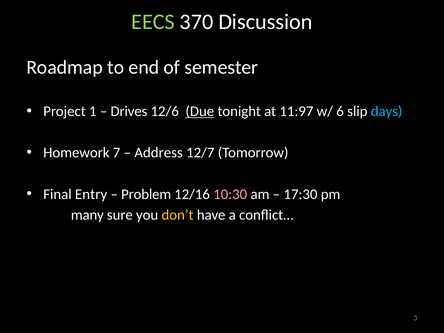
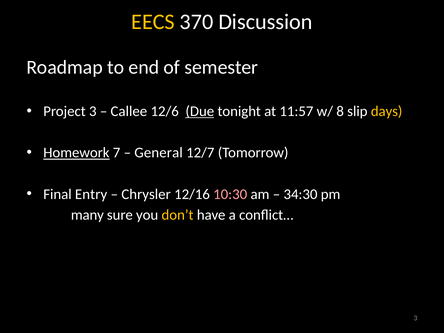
EECS colour: light green -> yellow (153, 22)
Project 1: 1 -> 3 (93, 111)
Drives: Drives -> Callee (129, 111)
11:97: 11:97 -> 11:57 (296, 111)
6: 6 -> 8 (340, 111)
days colour: light blue -> yellow (387, 111)
Homework underline: none -> present (76, 153)
Address: Address -> General (159, 153)
Problem: Problem -> Chrysler (146, 194)
17:30: 17:30 -> 34:30 (300, 194)
